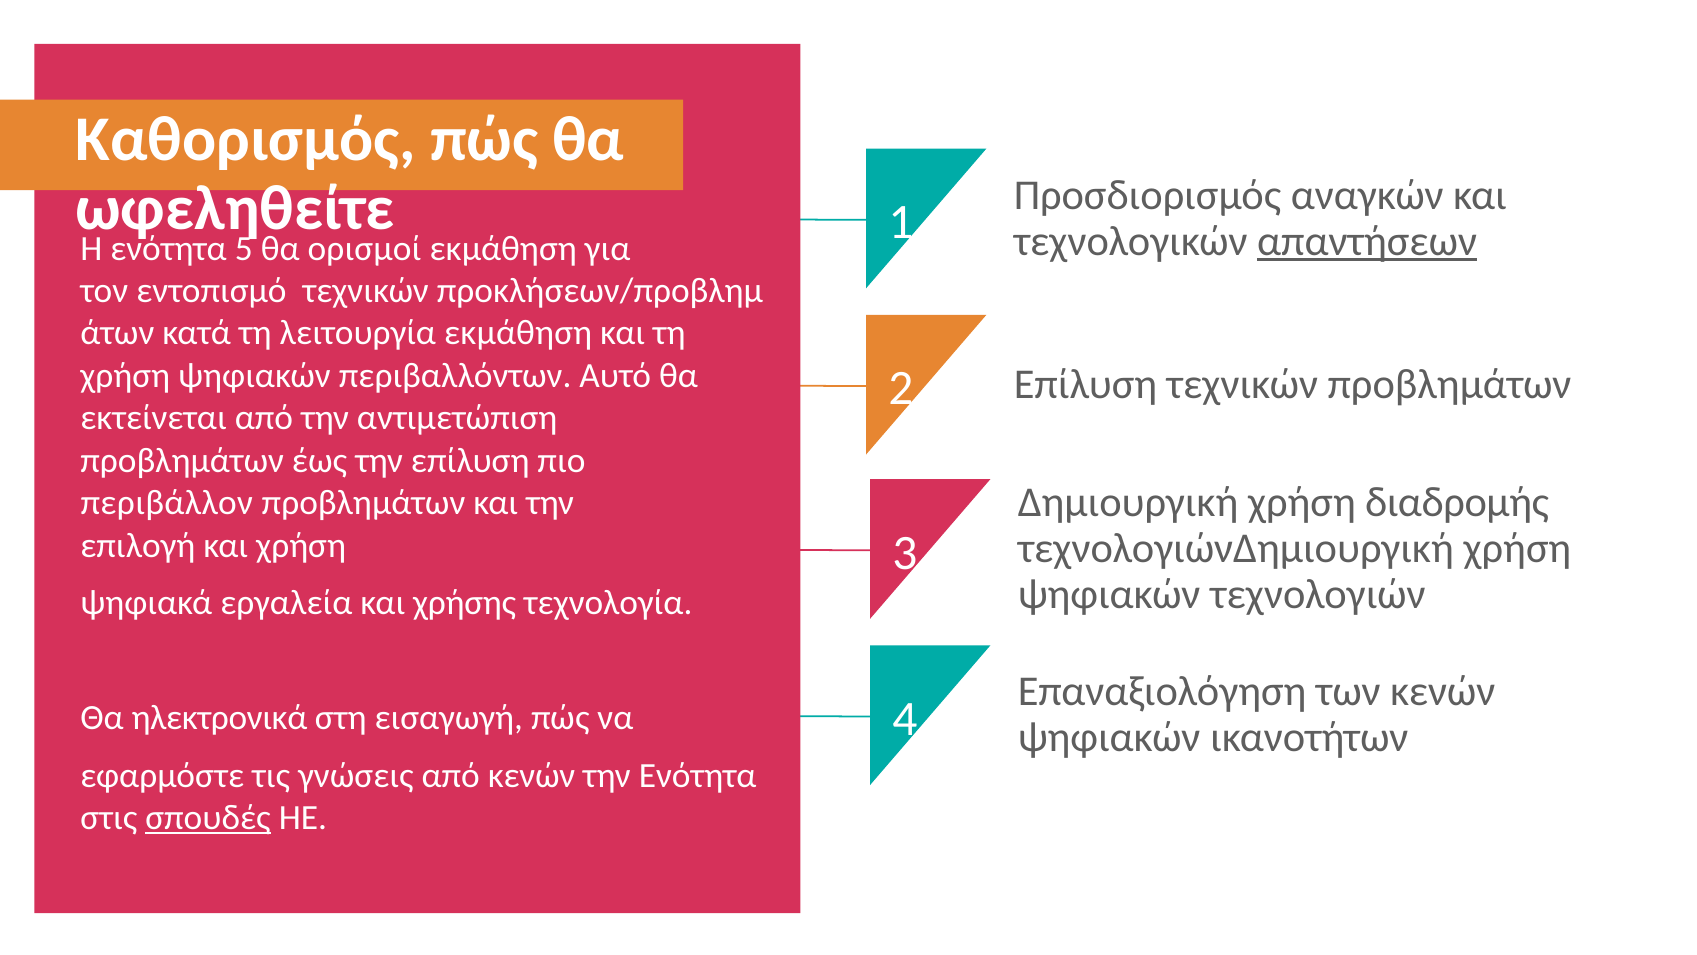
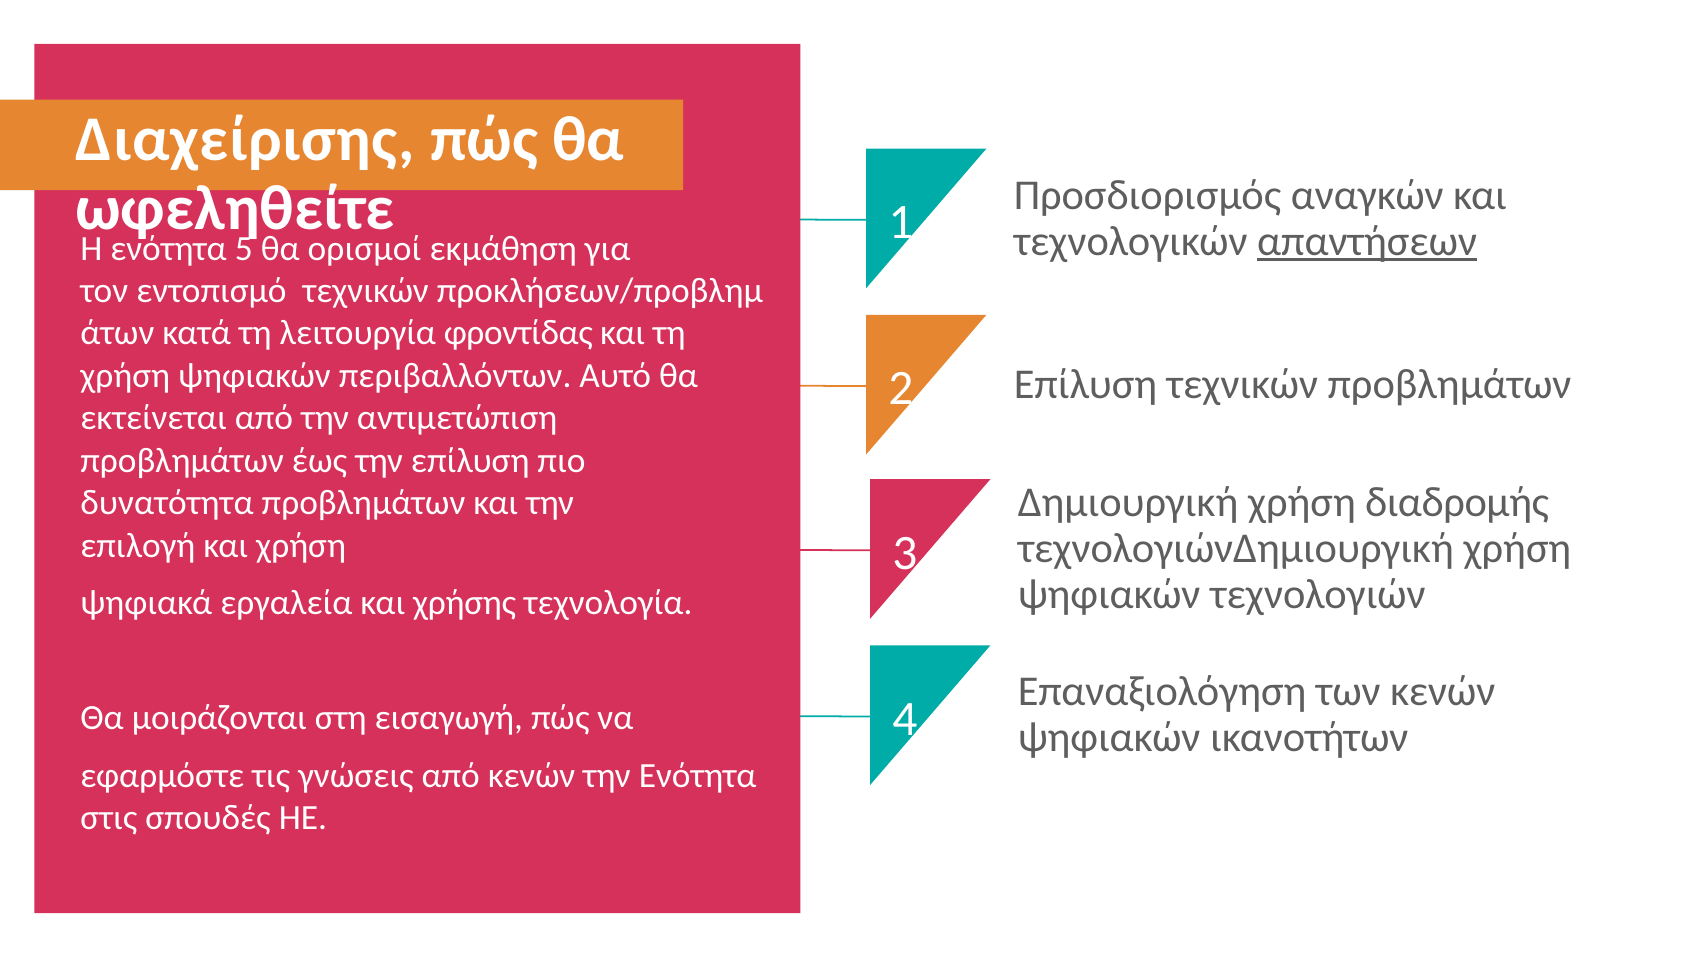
Καθορισμός: Καθορισμός -> Διαχείρισης (245, 140)
λειτουργία εκμάθηση: εκμάθηση -> φροντίδας (518, 333)
περιβάλλον: περιβάλλον -> δυνατότητα (167, 503)
ηλεκτρονικά: ηλεκτρονικά -> μοιράζονται (219, 718)
σπουδές underline: present -> none (208, 818)
